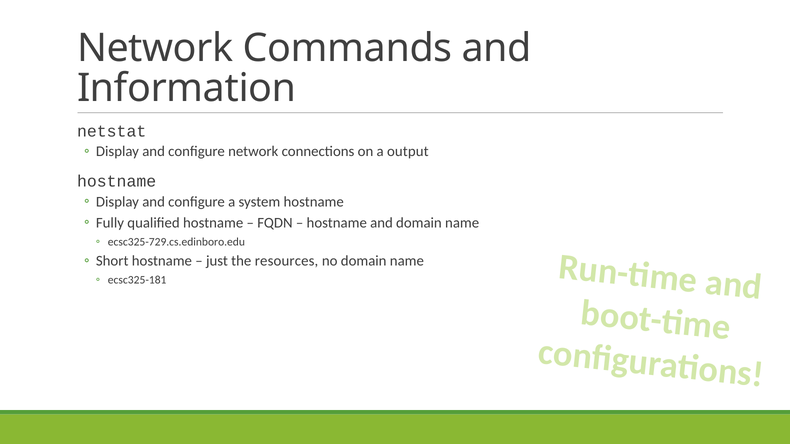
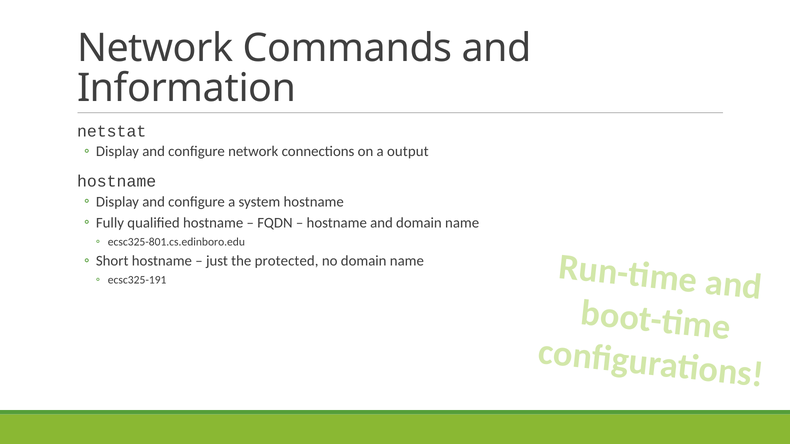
ecsc325-729.cs.edinboro.edu: ecsc325-729.cs.edinboro.edu -> ecsc325-801.cs.edinboro.edu (176, 242)
resources: resources -> protected (287, 261)
ecsc325-181: ecsc325-181 -> ecsc325-191 (137, 280)
